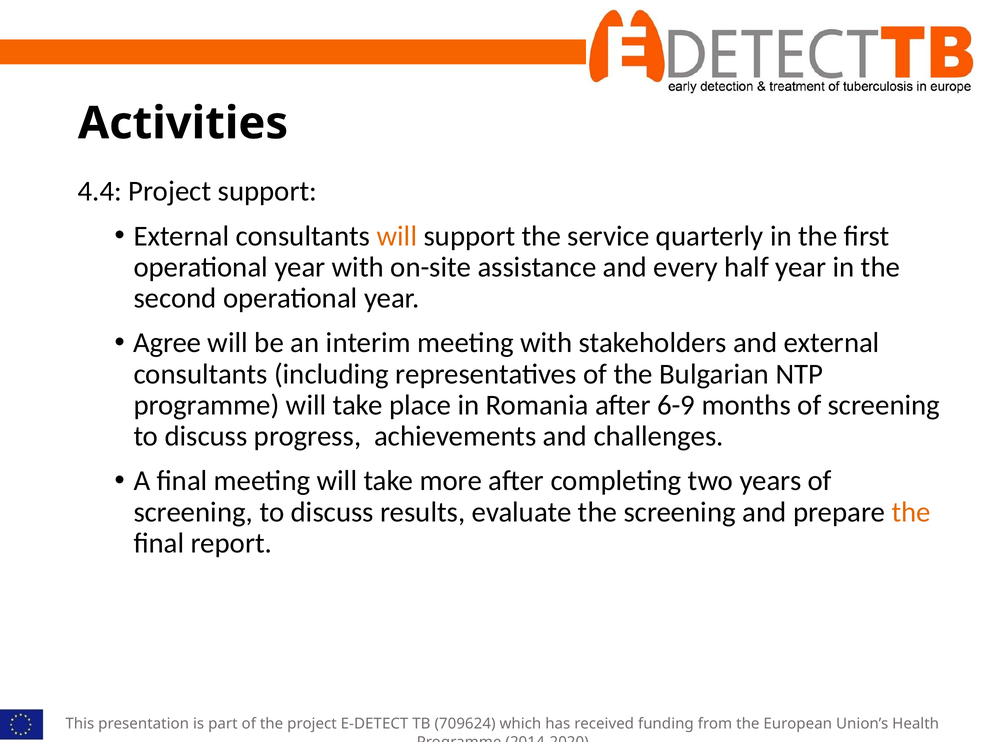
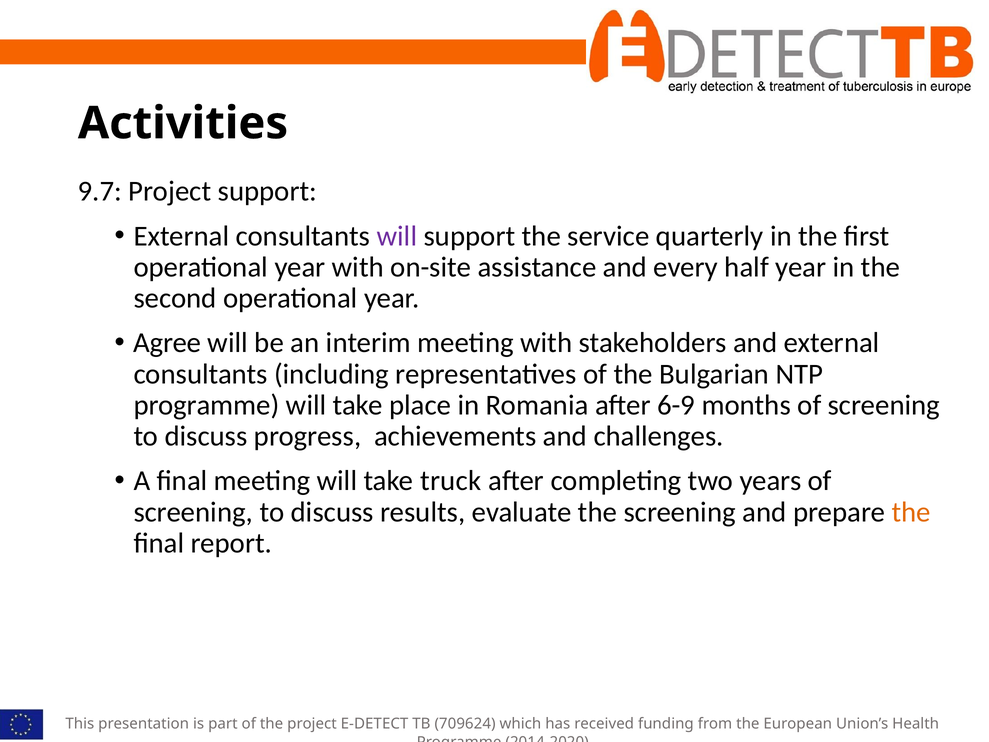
4.4: 4.4 -> 9.7 (100, 191)
will colour: orange -> purple (397, 236)
more: more -> truck (451, 481)
